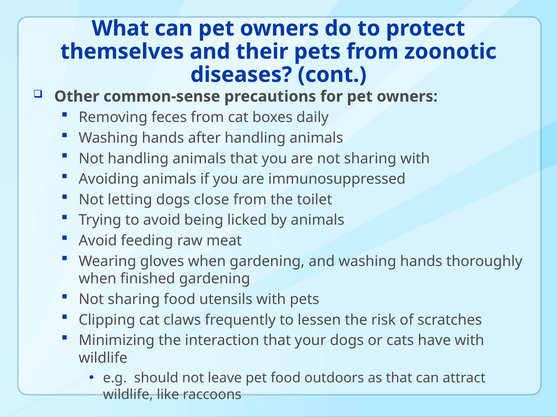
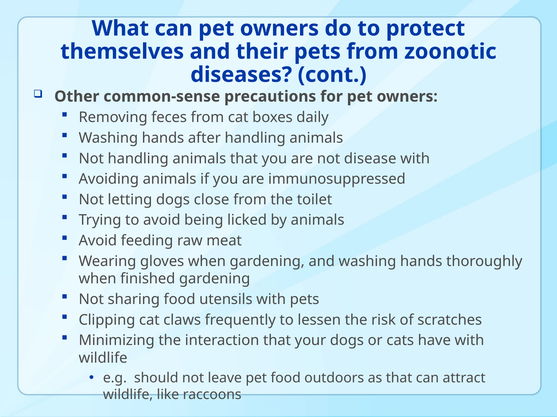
are not sharing: sharing -> disease (370, 159)
